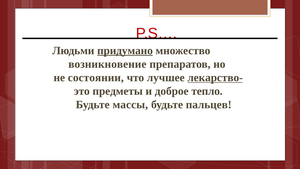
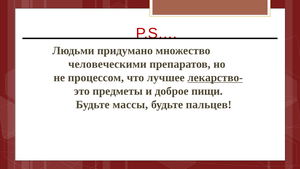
придумано underline: present -> none (125, 51)
возникновение: возникновение -> человеческими (107, 64)
состоянии: состоянии -> процессом (96, 78)
тепло: тепло -> пищи (207, 91)
